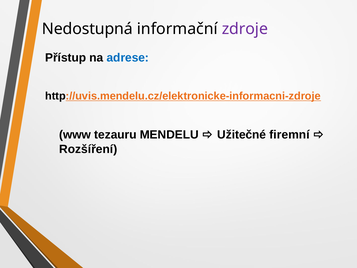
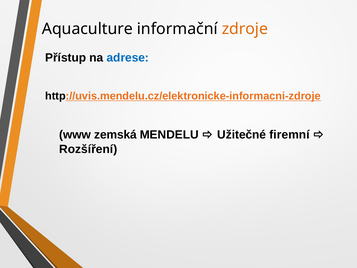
Nedostupná: Nedostupná -> Aquaculture (87, 29)
zdroje colour: purple -> orange (245, 29)
tezauru: tezauru -> zemská (115, 135)
